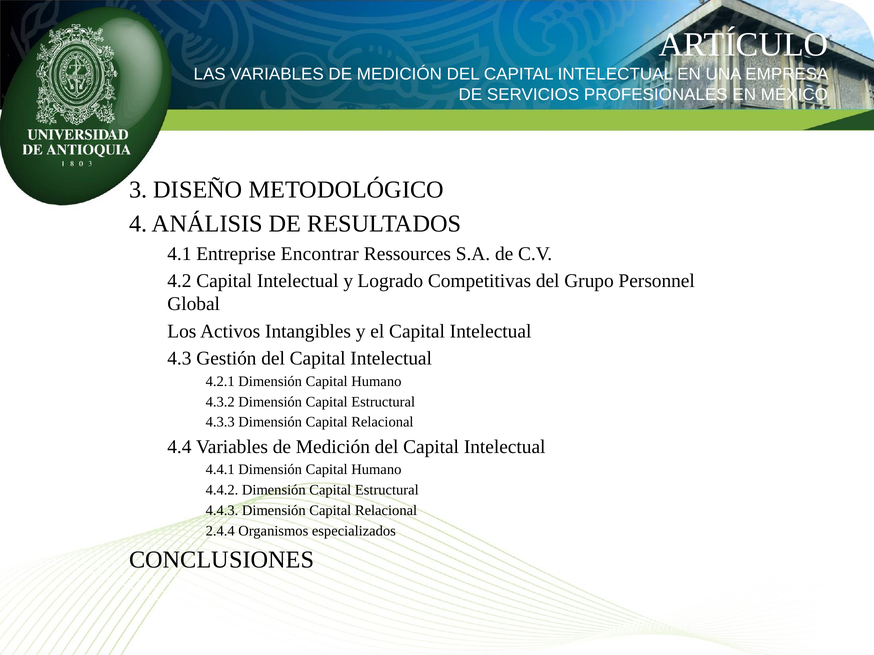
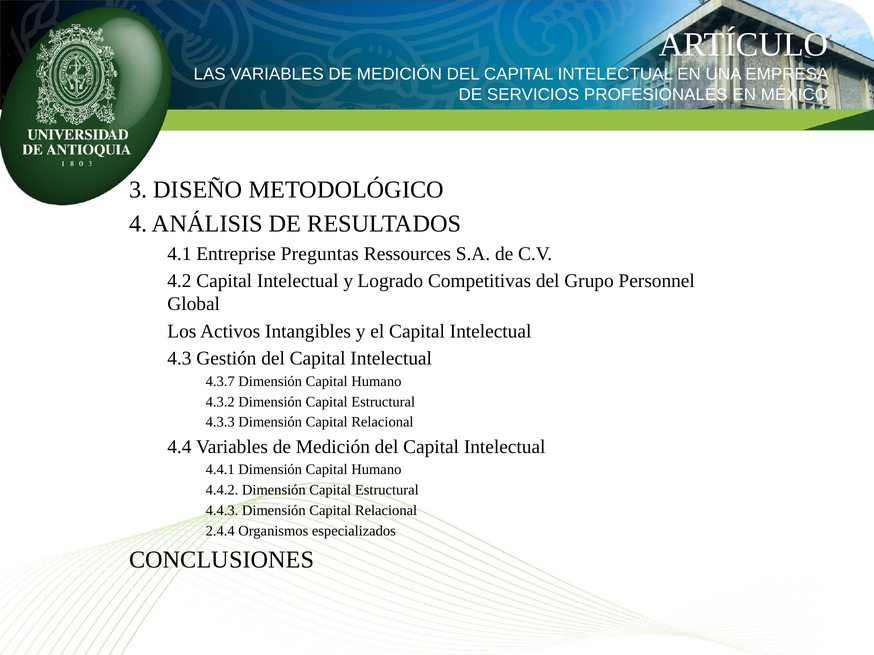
Encontrar: Encontrar -> Preguntas (320, 254)
4.2.1: 4.2.1 -> 4.3.7 (220, 382)
